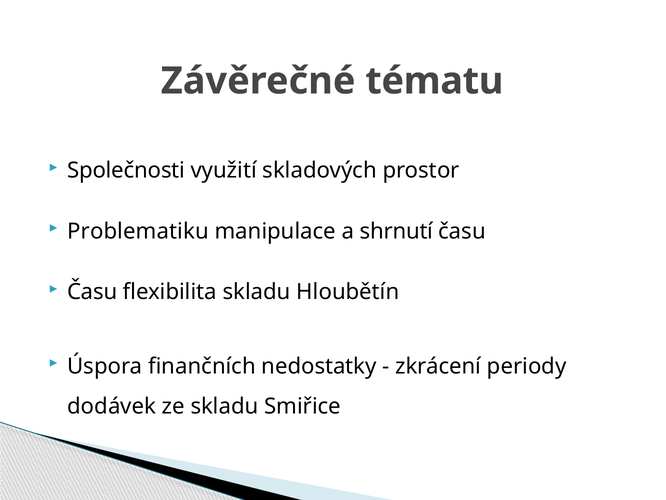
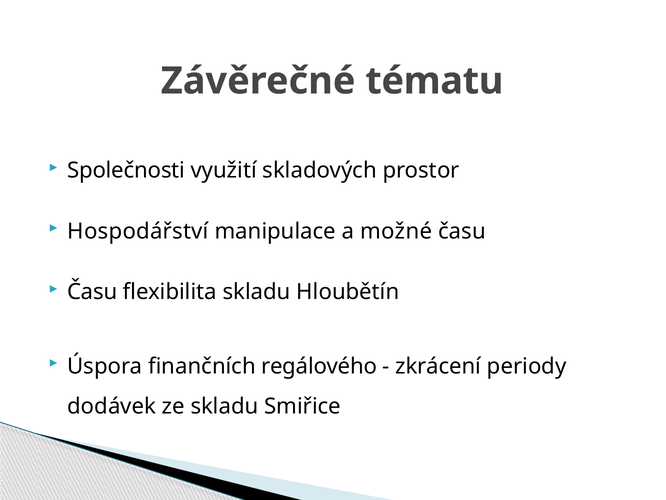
Problematiku: Problematiku -> Hospodářství (138, 231)
shrnutí: shrnutí -> možné (396, 231)
nedostatky: nedostatky -> regálového (319, 366)
